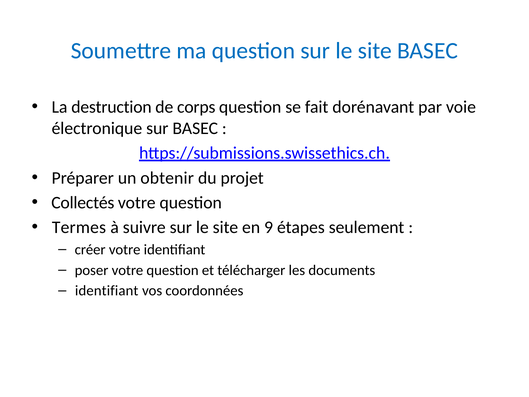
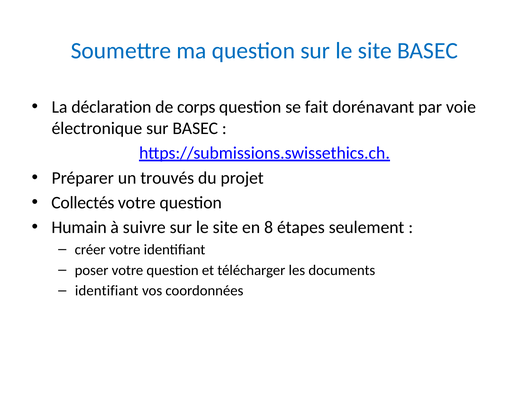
destruction: destruction -> déclaration (111, 107)
obtenir: obtenir -> trouvés (167, 178)
Termes: Termes -> Humain (79, 227)
9: 9 -> 8 (269, 227)
